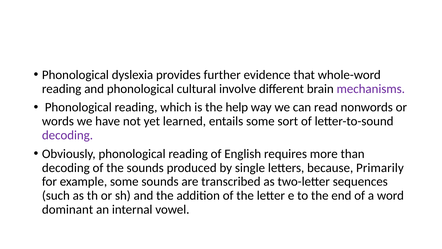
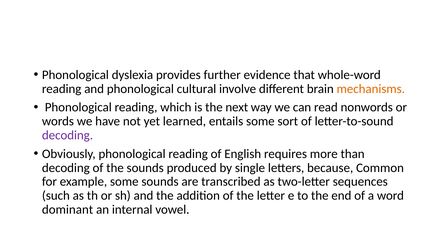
mechanisms colour: purple -> orange (371, 89)
help: help -> next (237, 107)
Primarily: Primarily -> Common (380, 167)
